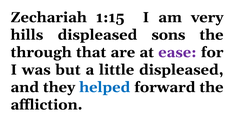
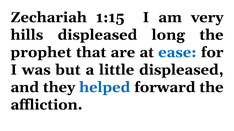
sons: sons -> long (168, 35)
through: through -> prophet (41, 53)
ease colour: purple -> blue (177, 53)
